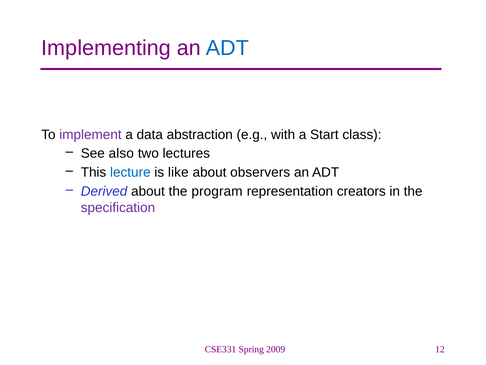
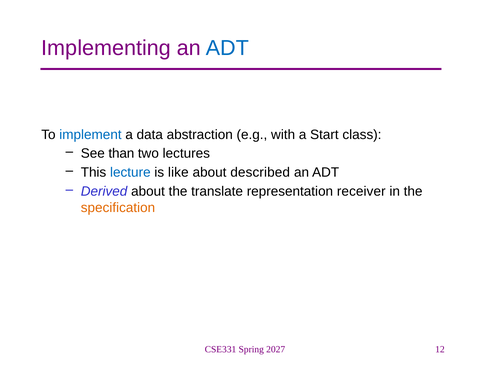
implement colour: purple -> blue (90, 134)
also: also -> than (121, 153)
observers: observers -> described (260, 172)
program: program -> translate (217, 191)
creators: creators -> receiver (361, 191)
specification colour: purple -> orange (118, 207)
2009: 2009 -> 2027 (276, 349)
